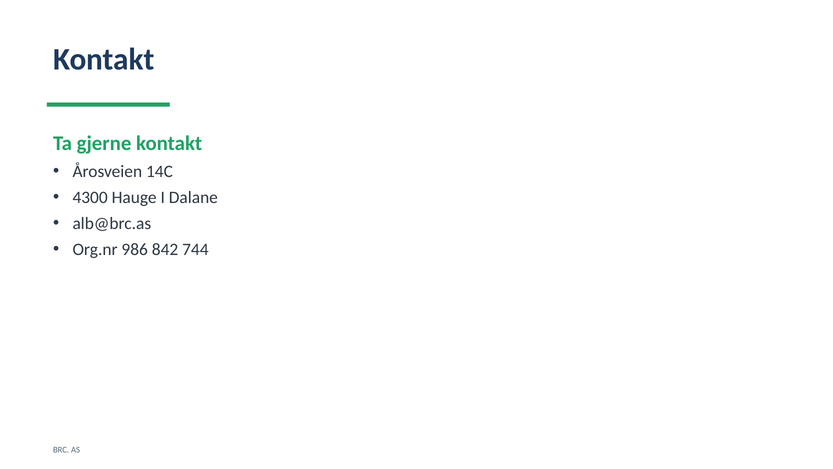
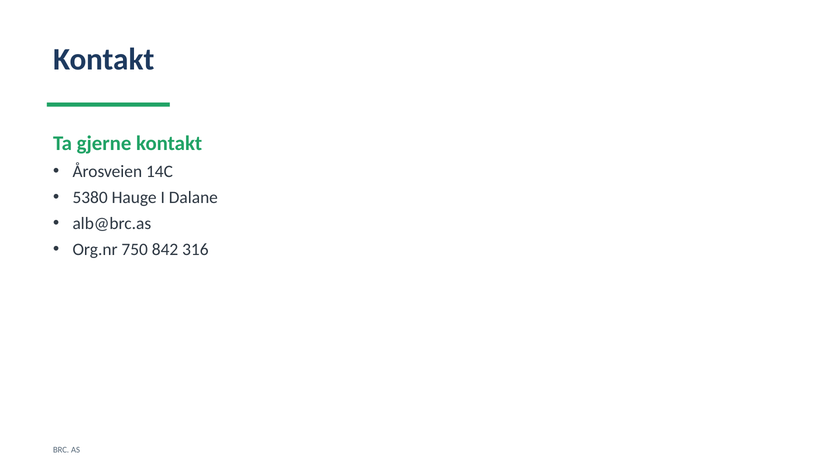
4300: 4300 -> 5380 (90, 197)
986: 986 -> 750 (135, 249)
744: 744 -> 316 (195, 249)
